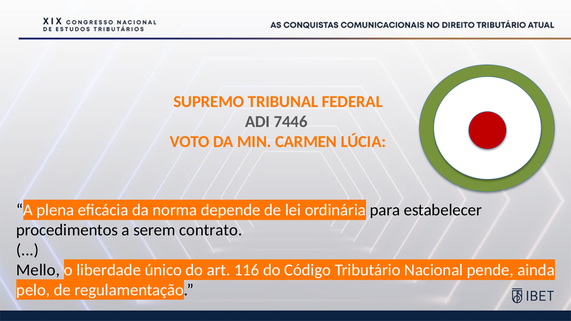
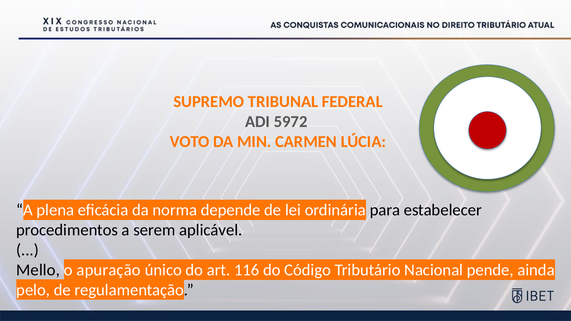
7446: 7446 -> 5972 (291, 122)
contrato: contrato -> aplicável (211, 230)
liberdade: liberdade -> apuração (109, 270)
